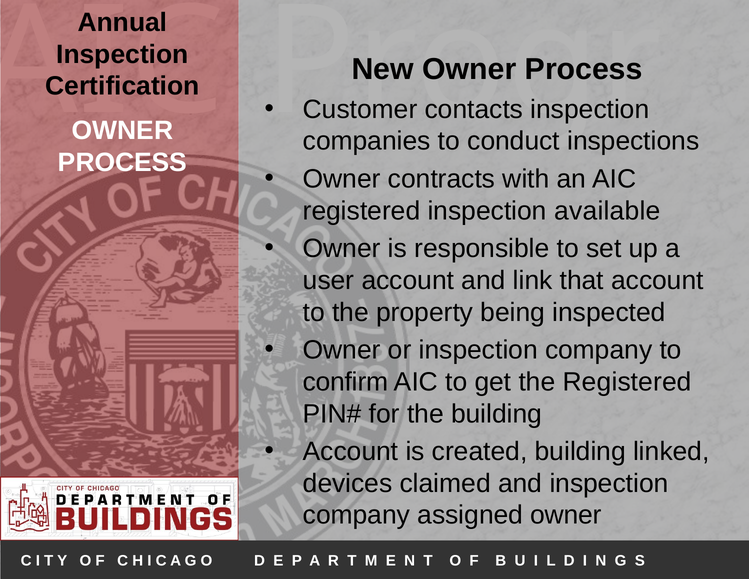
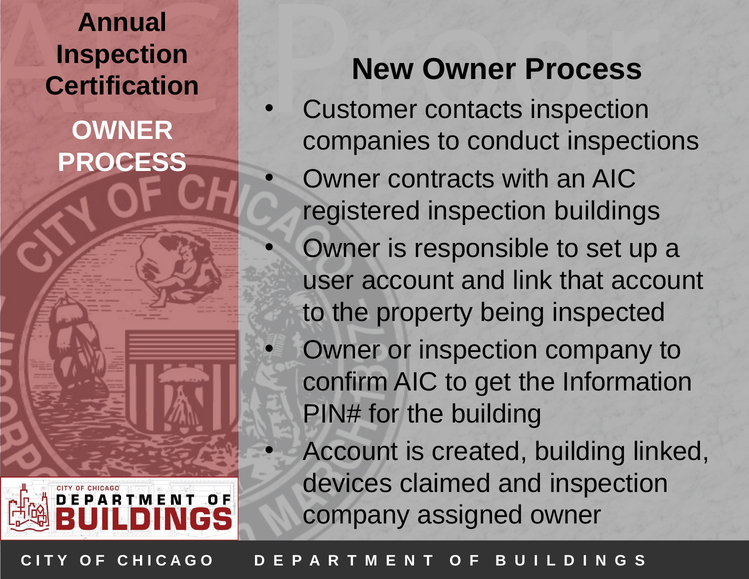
available: available -> buildings (607, 211)
the Registered: Registered -> Information (627, 382)
